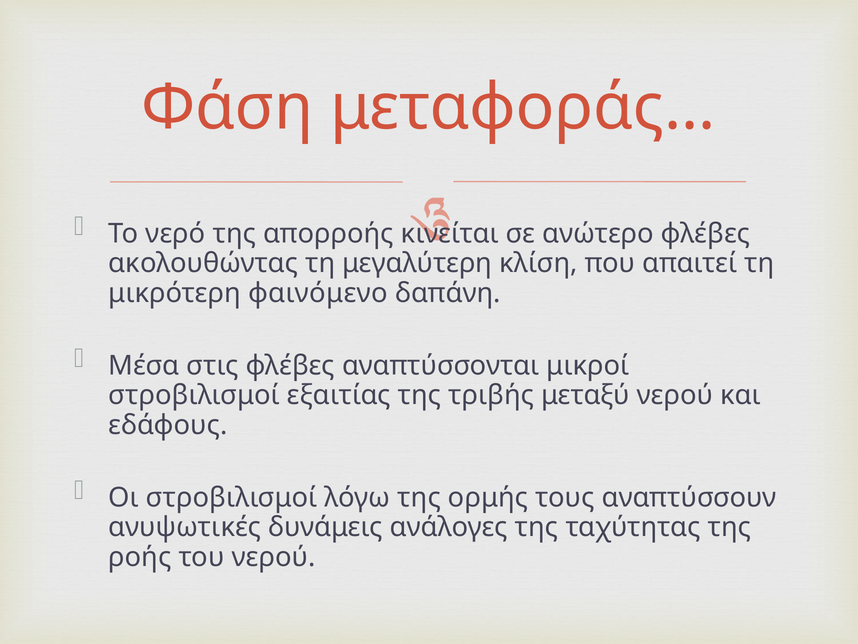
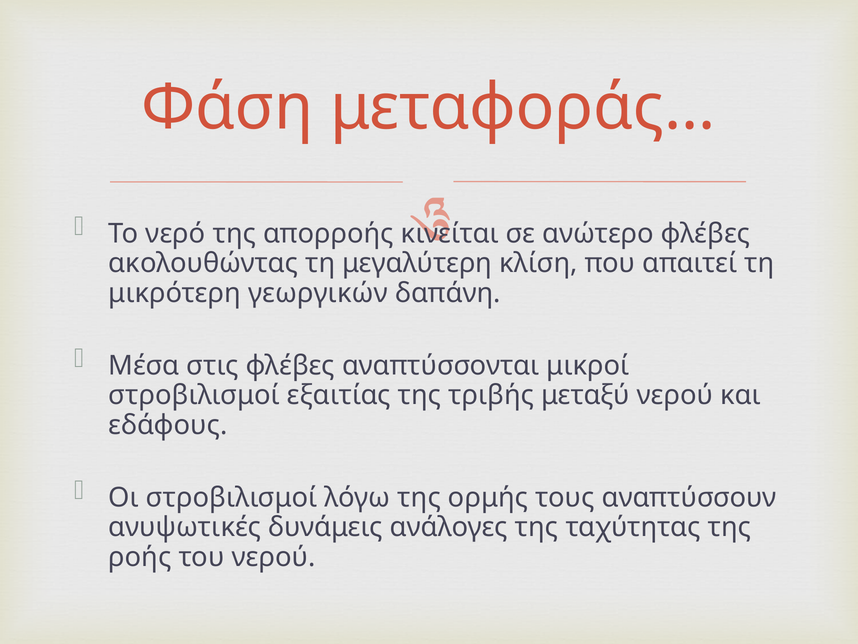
φαινόμενο: φαινόμενο -> γεωργικών (318, 293)
